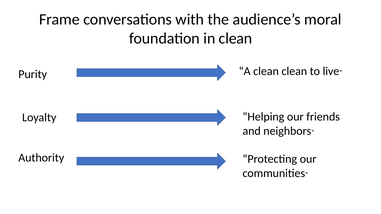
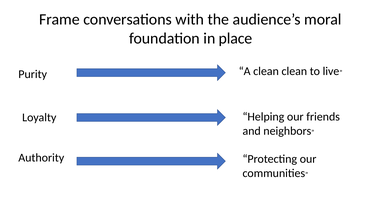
in clean: clean -> place (236, 39)
